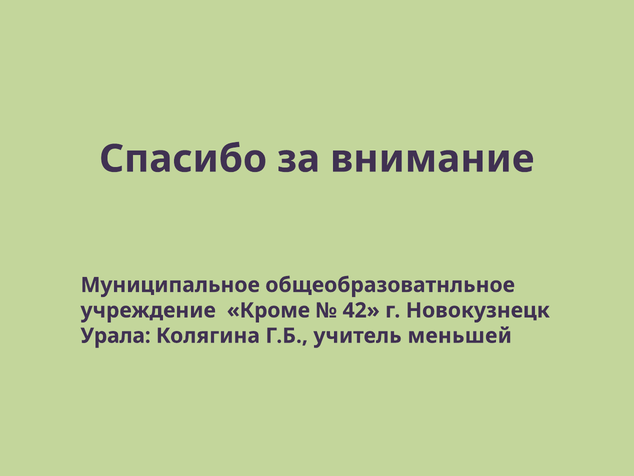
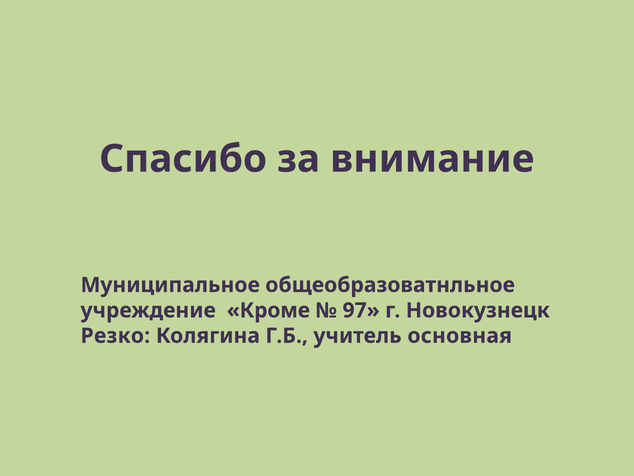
42: 42 -> 97 (361, 310)
Урала: Урала -> Резко (115, 335)
меньшей: меньшей -> основная (460, 335)
